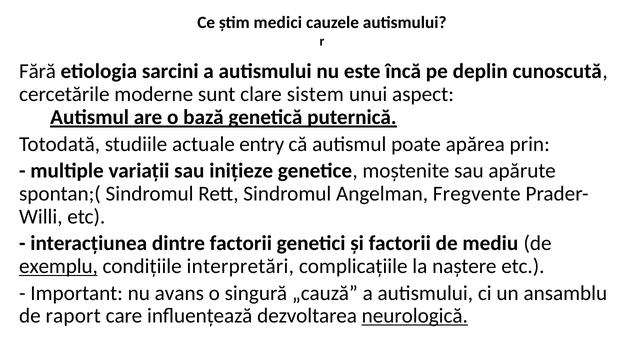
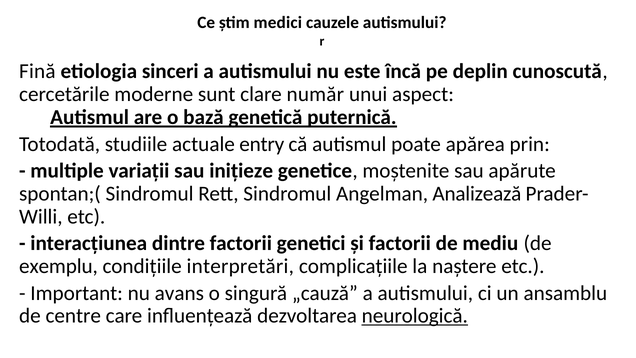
Fără: Fără -> Fină (37, 71)
sarcini: sarcini -> sinceri (170, 71)
sistem: sistem -> număr (315, 94)
Fregvente: Fregvente -> Analizează (477, 194)
exemplu underline: present -> none (58, 266)
raport: raport -> centre (73, 316)
